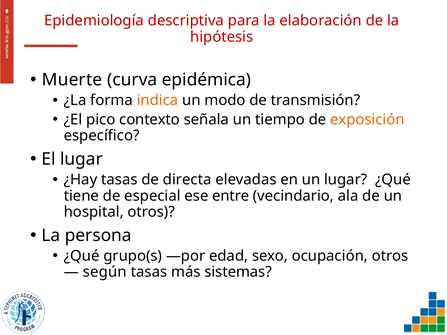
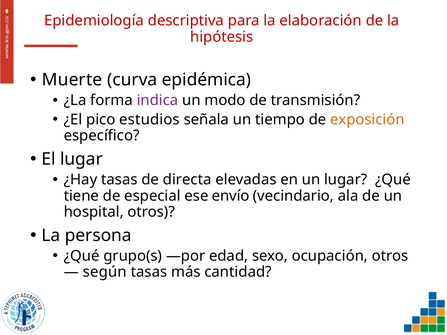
indica colour: orange -> purple (158, 100)
contexto: contexto -> estudios (149, 120)
entre: entre -> envío (231, 196)
sistemas: sistemas -> cantidad (238, 272)
